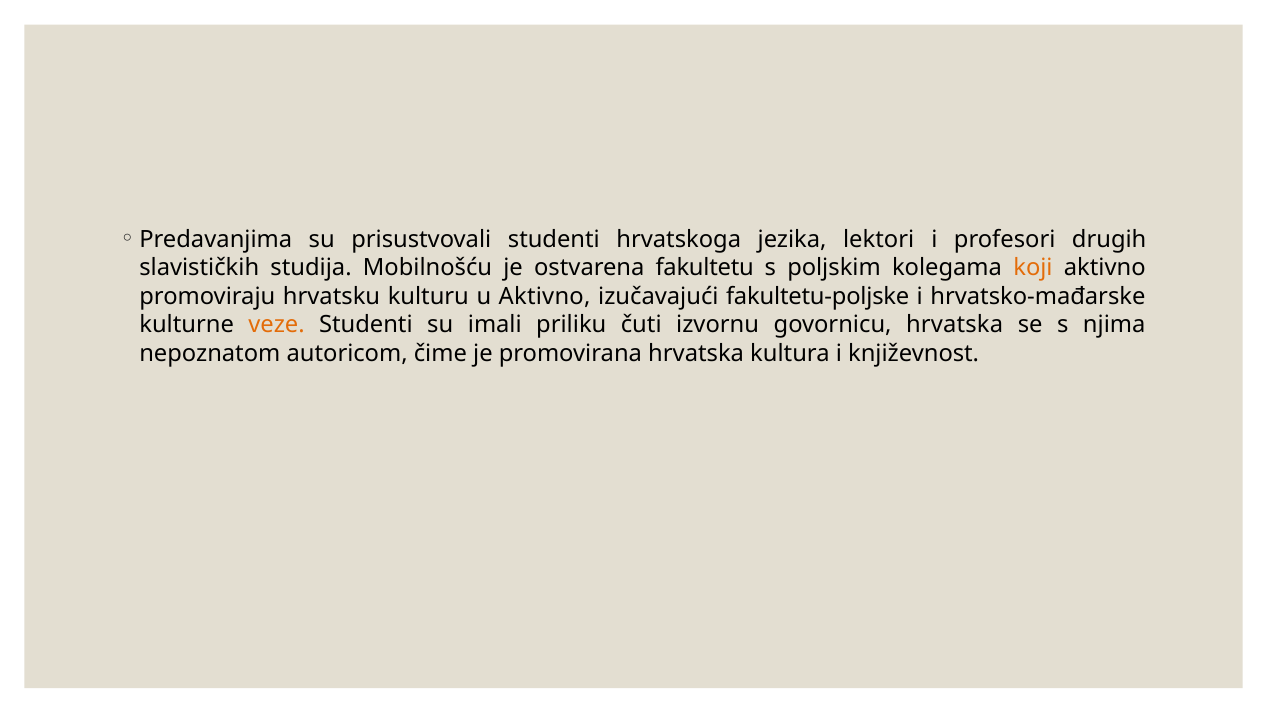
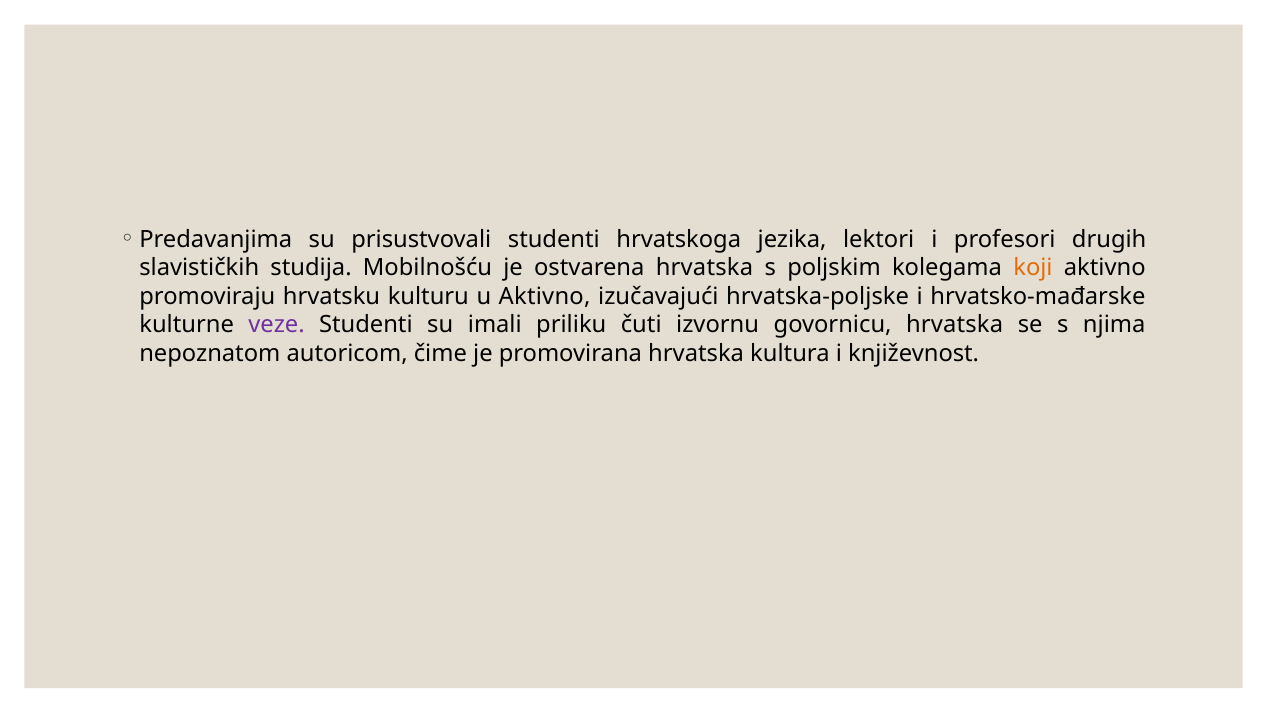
ostvarena fakultetu: fakultetu -> hrvatska (704, 268)
fakultetu-poljske: fakultetu-poljske -> hrvatska-poljske (818, 296)
veze colour: orange -> purple (277, 325)
